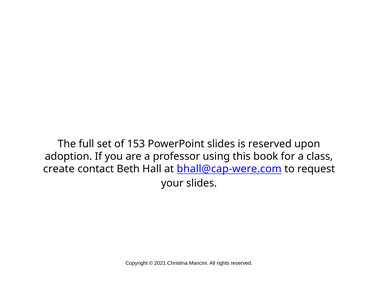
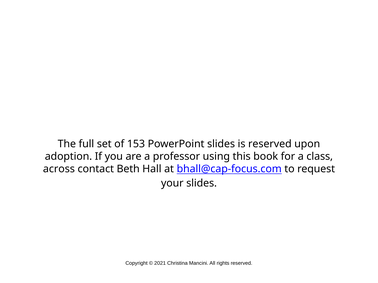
create: create -> across (59, 169)
bhall@cap-were.com: bhall@cap-were.com -> bhall@cap-focus.com (229, 169)
